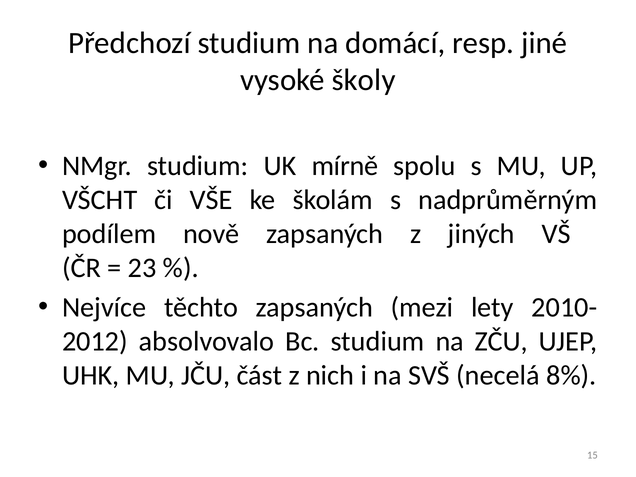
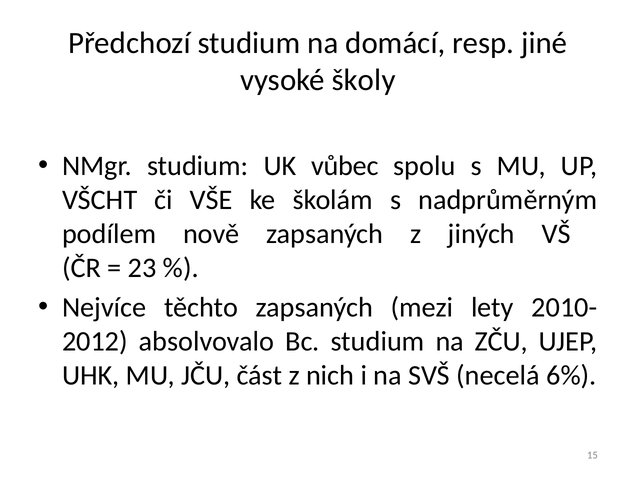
mírně: mírně -> vůbec (345, 166)
8%: 8% -> 6% (571, 375)
